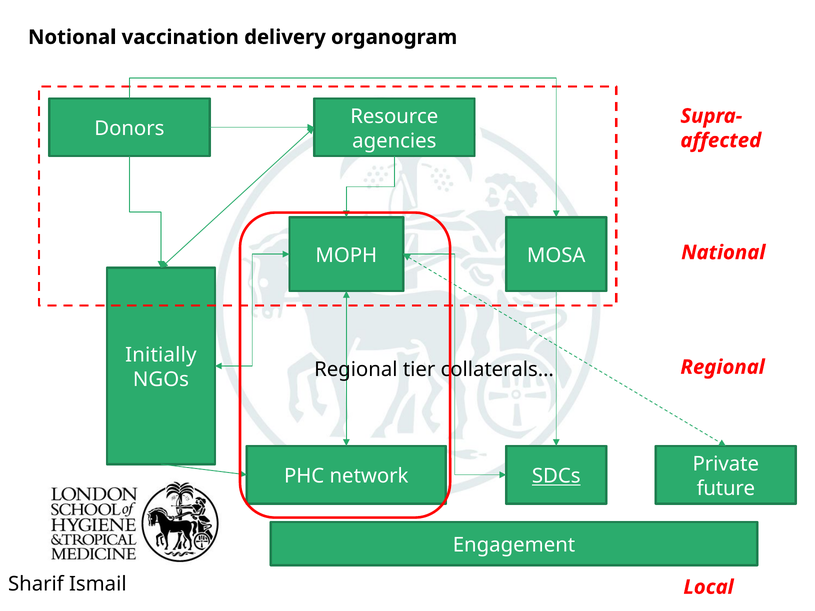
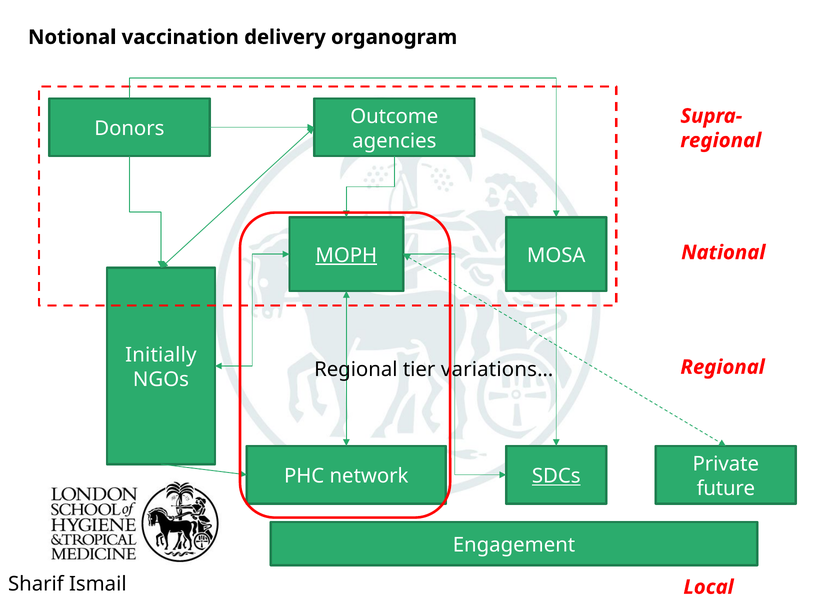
Resource: Resource -> Outcome (394, 117)
affected: affected -> regional (721, 141)
MOPH underline: none -> present (346, 256)
collaterals…: collaterals… -> variations… (497, 370)
